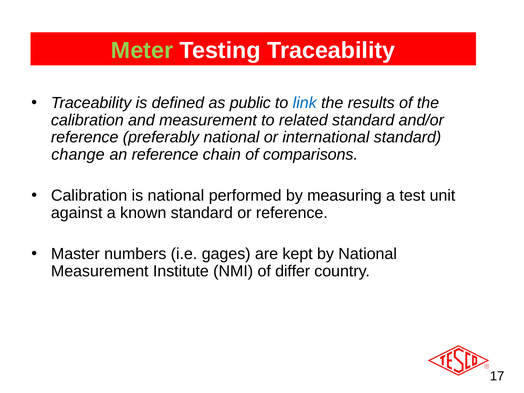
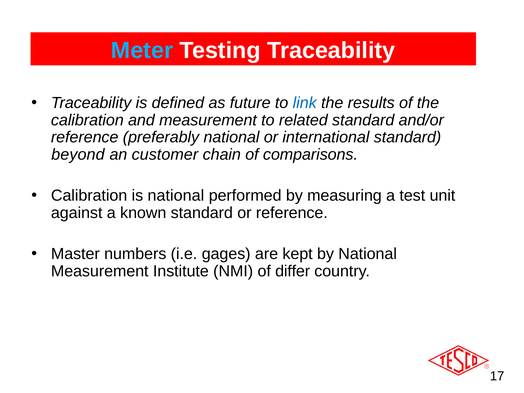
Meter colour: light green -> light blue (142, 50)
public: public -> future (250, 103)
change: change -> beyond (78, 155)
an reference: reference -> customer (165, 155)
